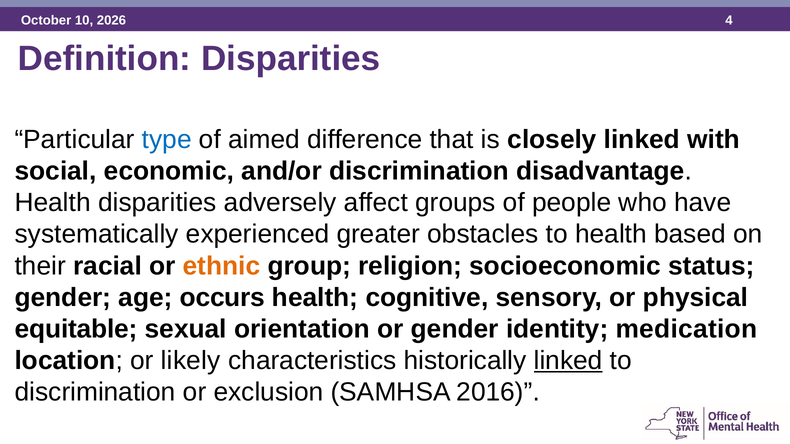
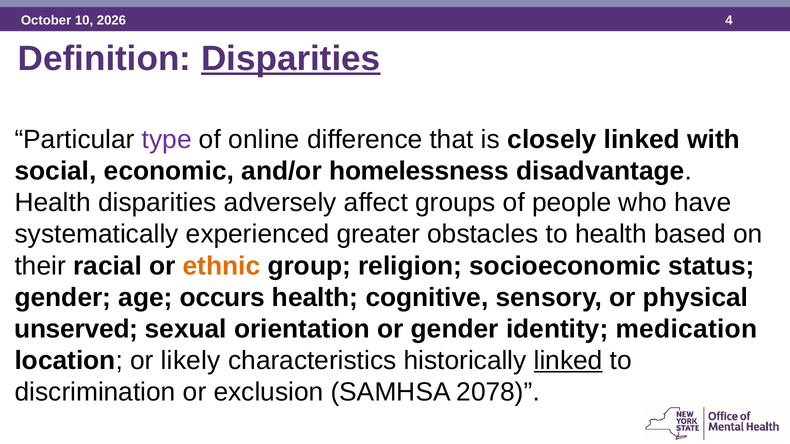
Disparities underline: none -> present (291, 59)
type colour: blue -> purple (167, 140)
aimed: aimed -> online (264, 140)
and/or discrimination: discrimination -> homelessness (419, 171)
equitable: equitable -> unserved (76, 329)
2016: 2016 -> 2078 (498, 392)
